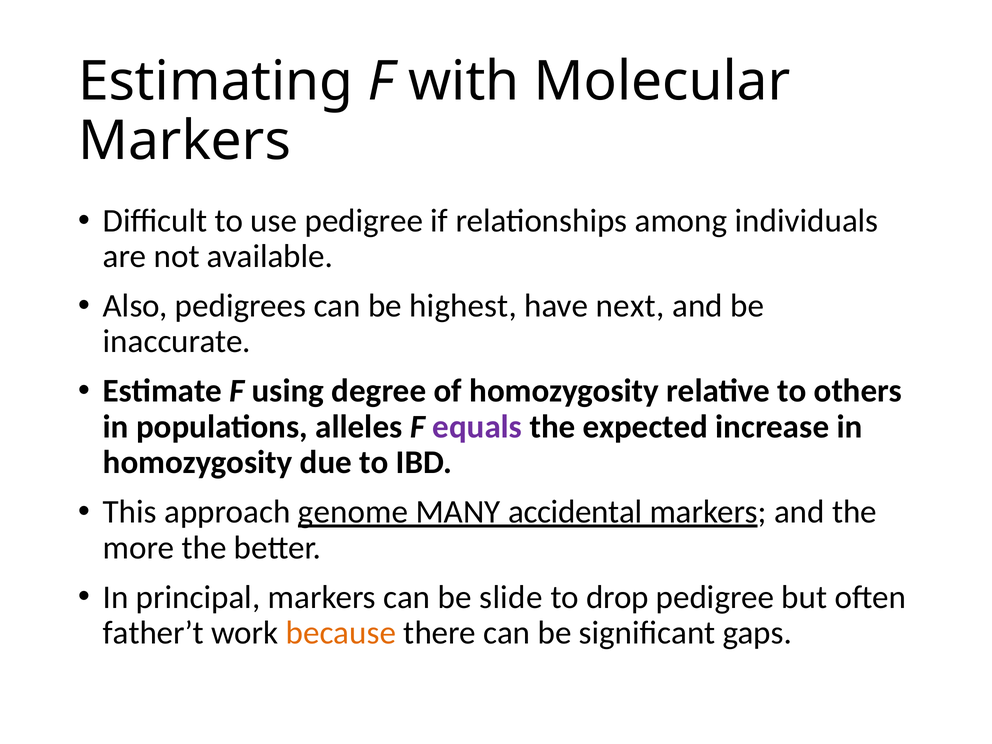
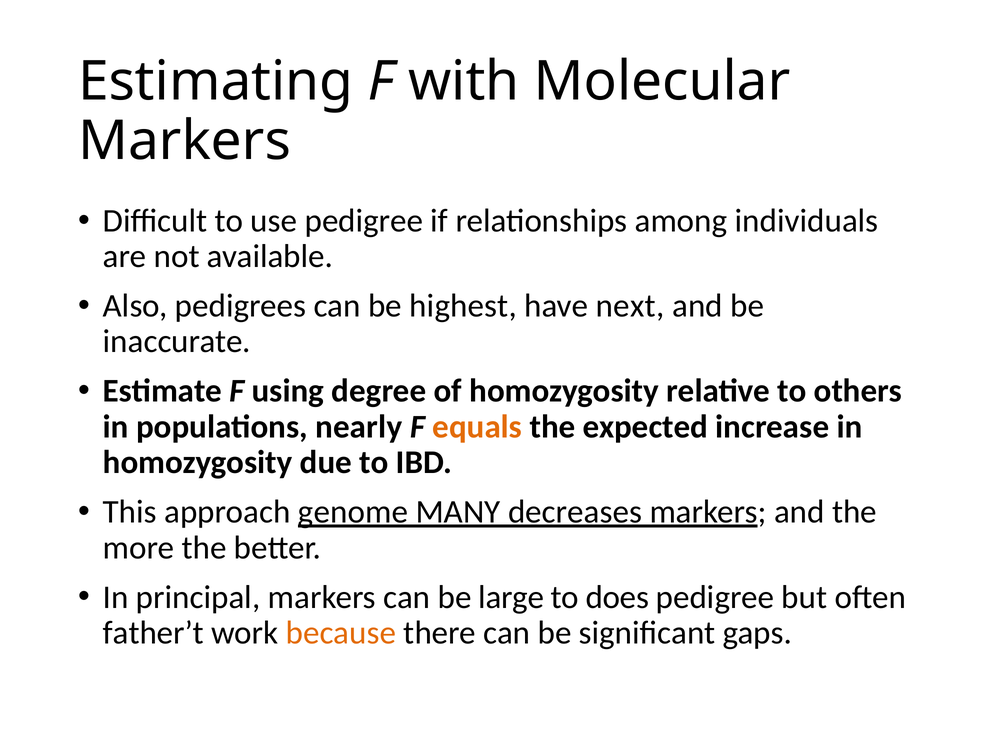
alleles: alleles -> nearly (359, 427)
equals colour: purple -> orange (477, 427)
accidental: accidental -> decreases (575, 512)
slide: slide -> large (511, 597)
drop: drop -> does (617, 597)
